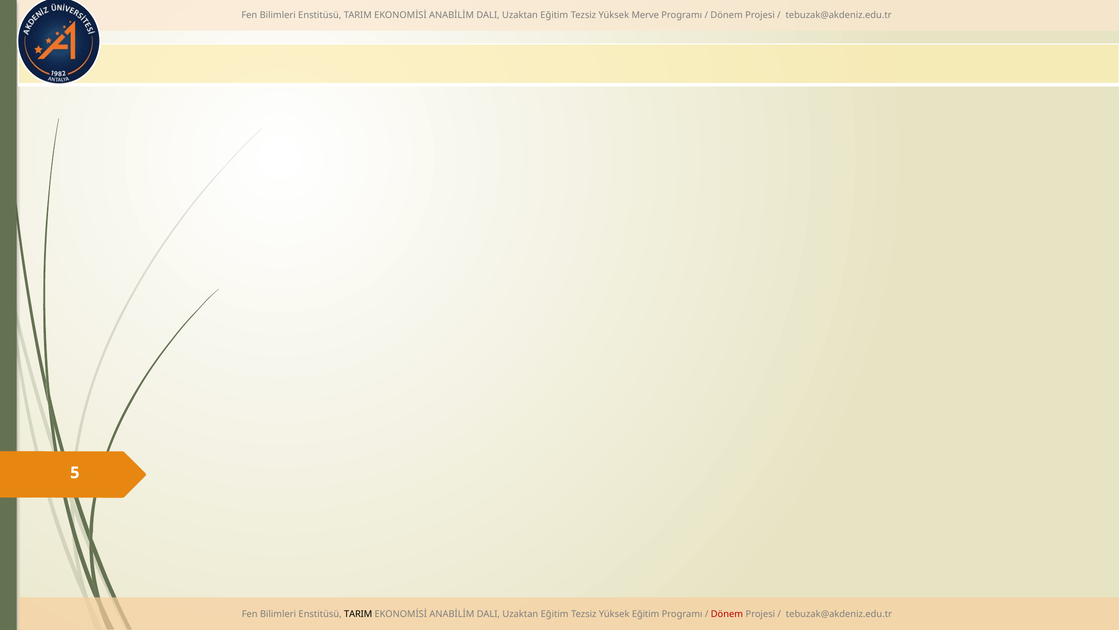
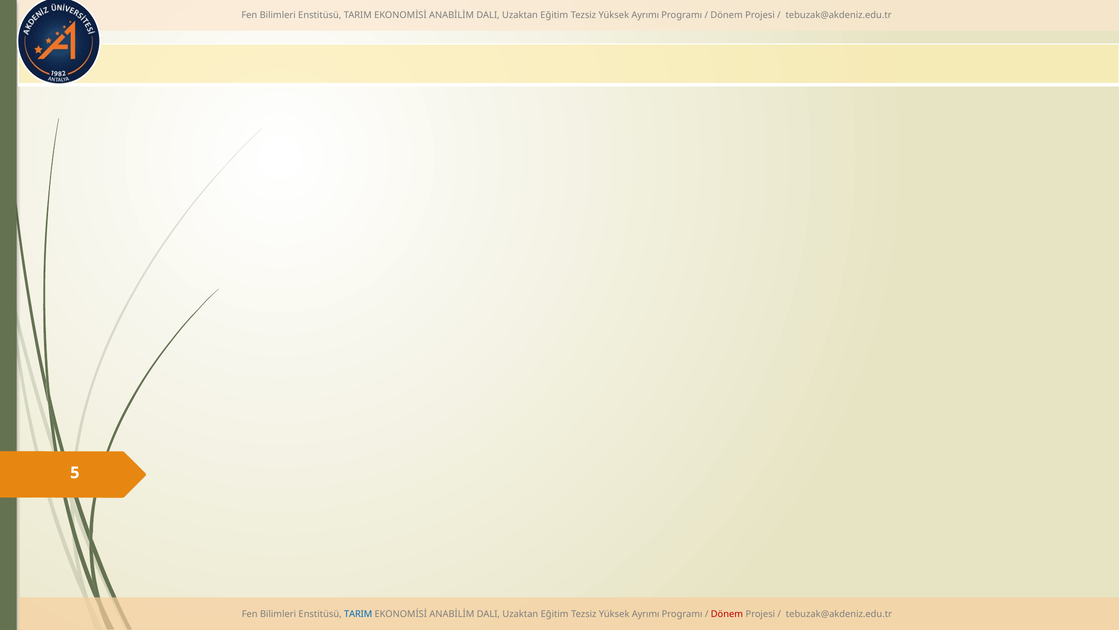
Merve: Merve -> Ayrımı (645, 15)
TARIM colour: black -> blue (358, 614)
Eğitim: Eğitim -> Ayrımı (646, 614)
